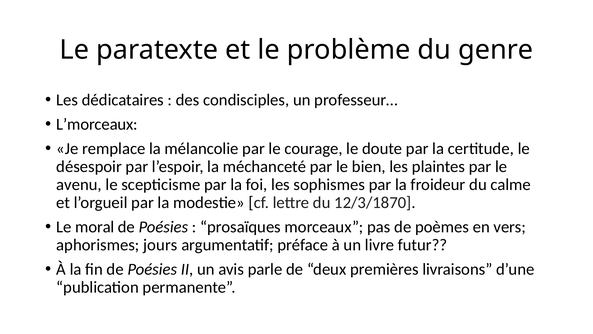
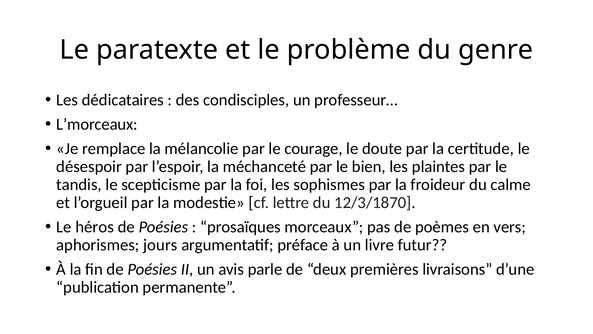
avenu: avenu -> tandis (79, 184)
moral: moral -> héros (95, 227)
